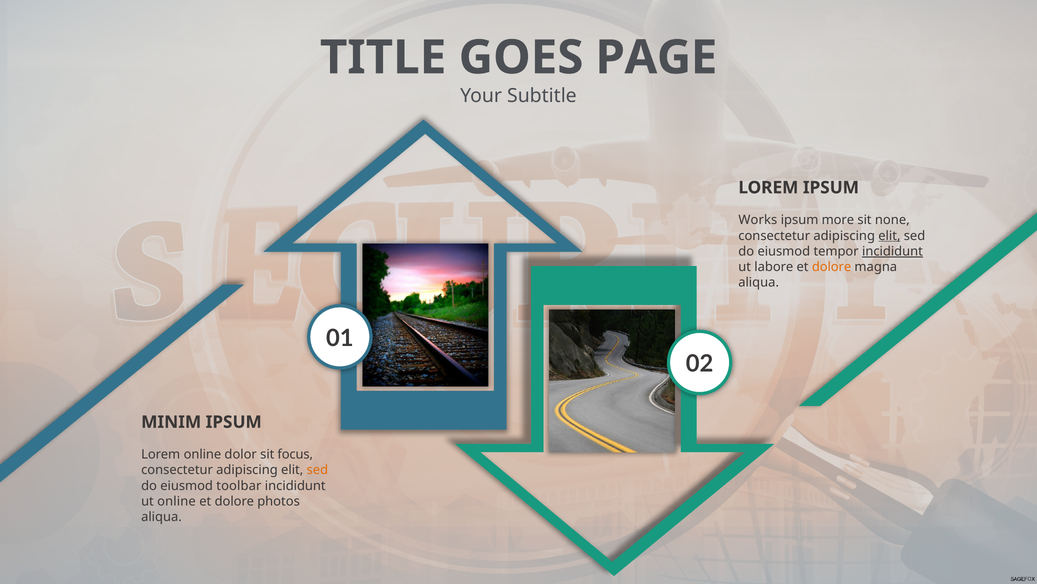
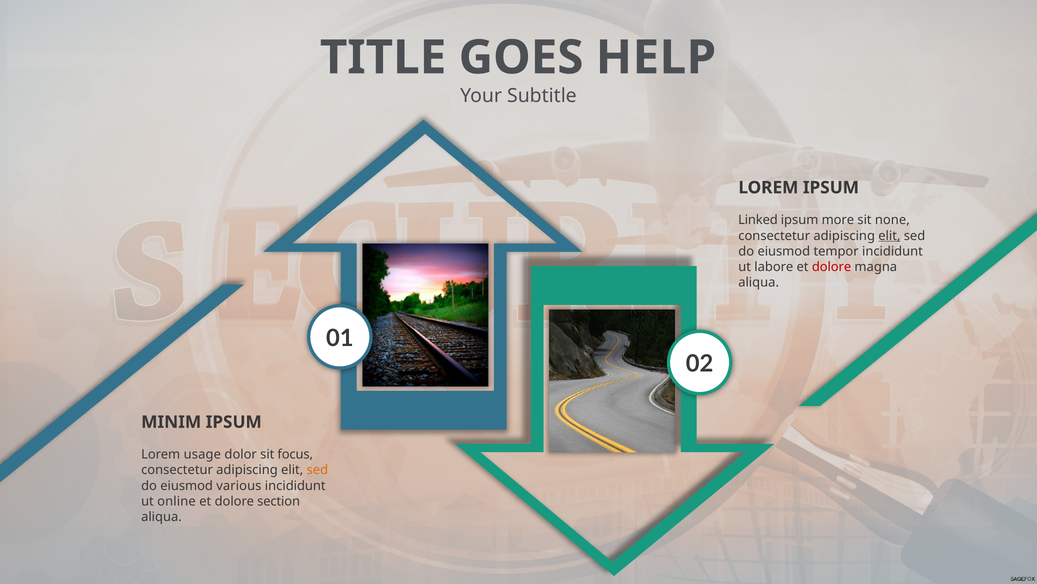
PAGE: PAGE -> HELP (656, 58)
Works: Works -> Linked (758, 220)
incididunt underline: present -> none (892, 251)
dolore colour: orange -> red (832, 267)
Lorem online: online -> usage (202, 454)
toolbar: toolbar -> various (239, 485)
photos: photos -> section (279, 501)
